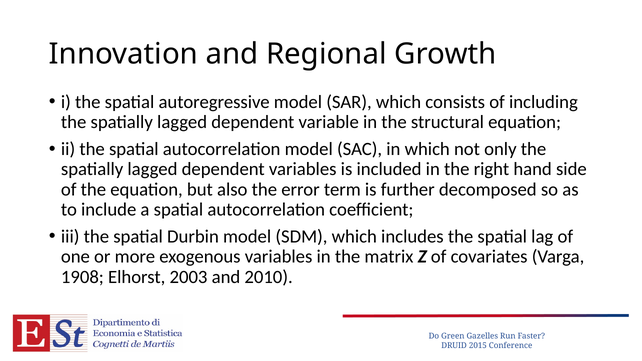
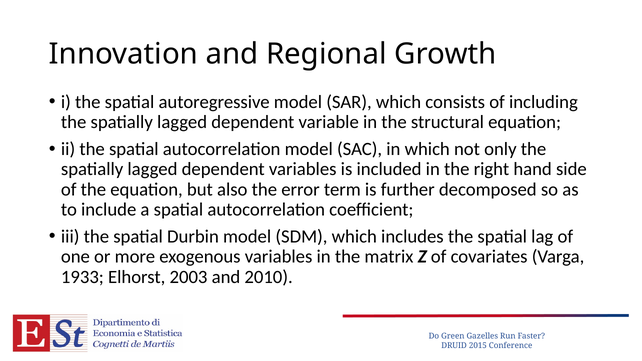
1908: 1908 -> 1933 (82, 277)
